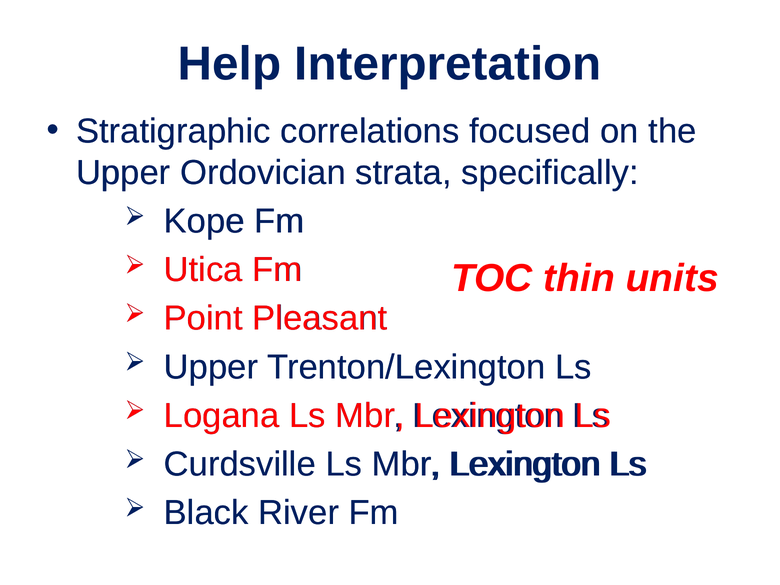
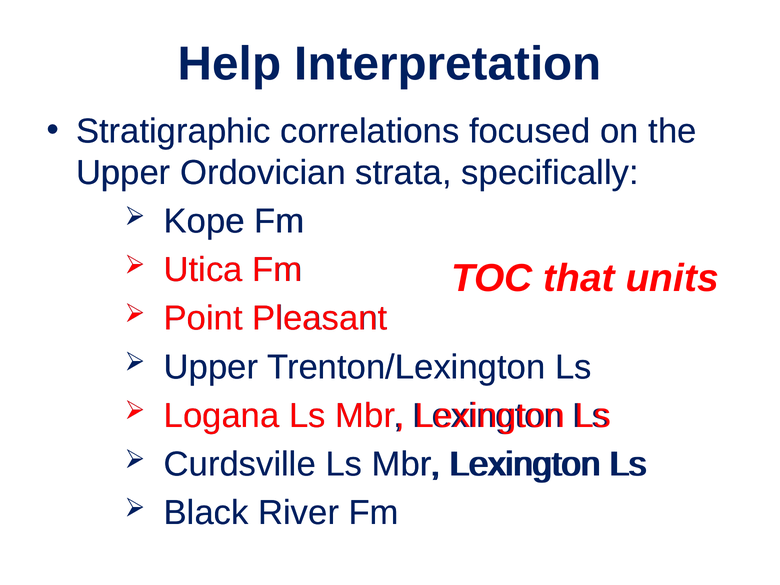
thin: thin -> that (579, 278)
